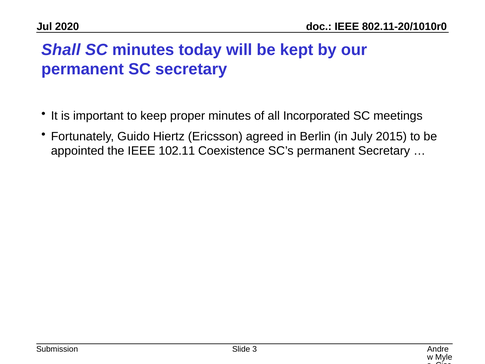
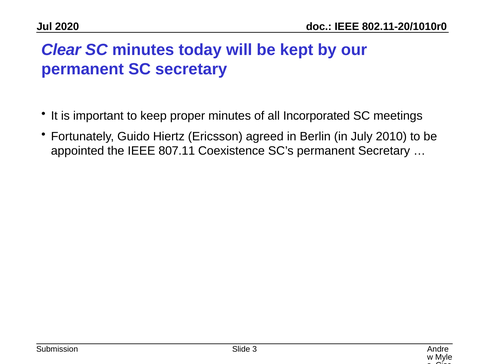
Shall: Shall -> Clear (61, 50)
2015: 2015 -> 2010 (391, 136)
102.11: 102.11 -> 807.11 (177, 151)
